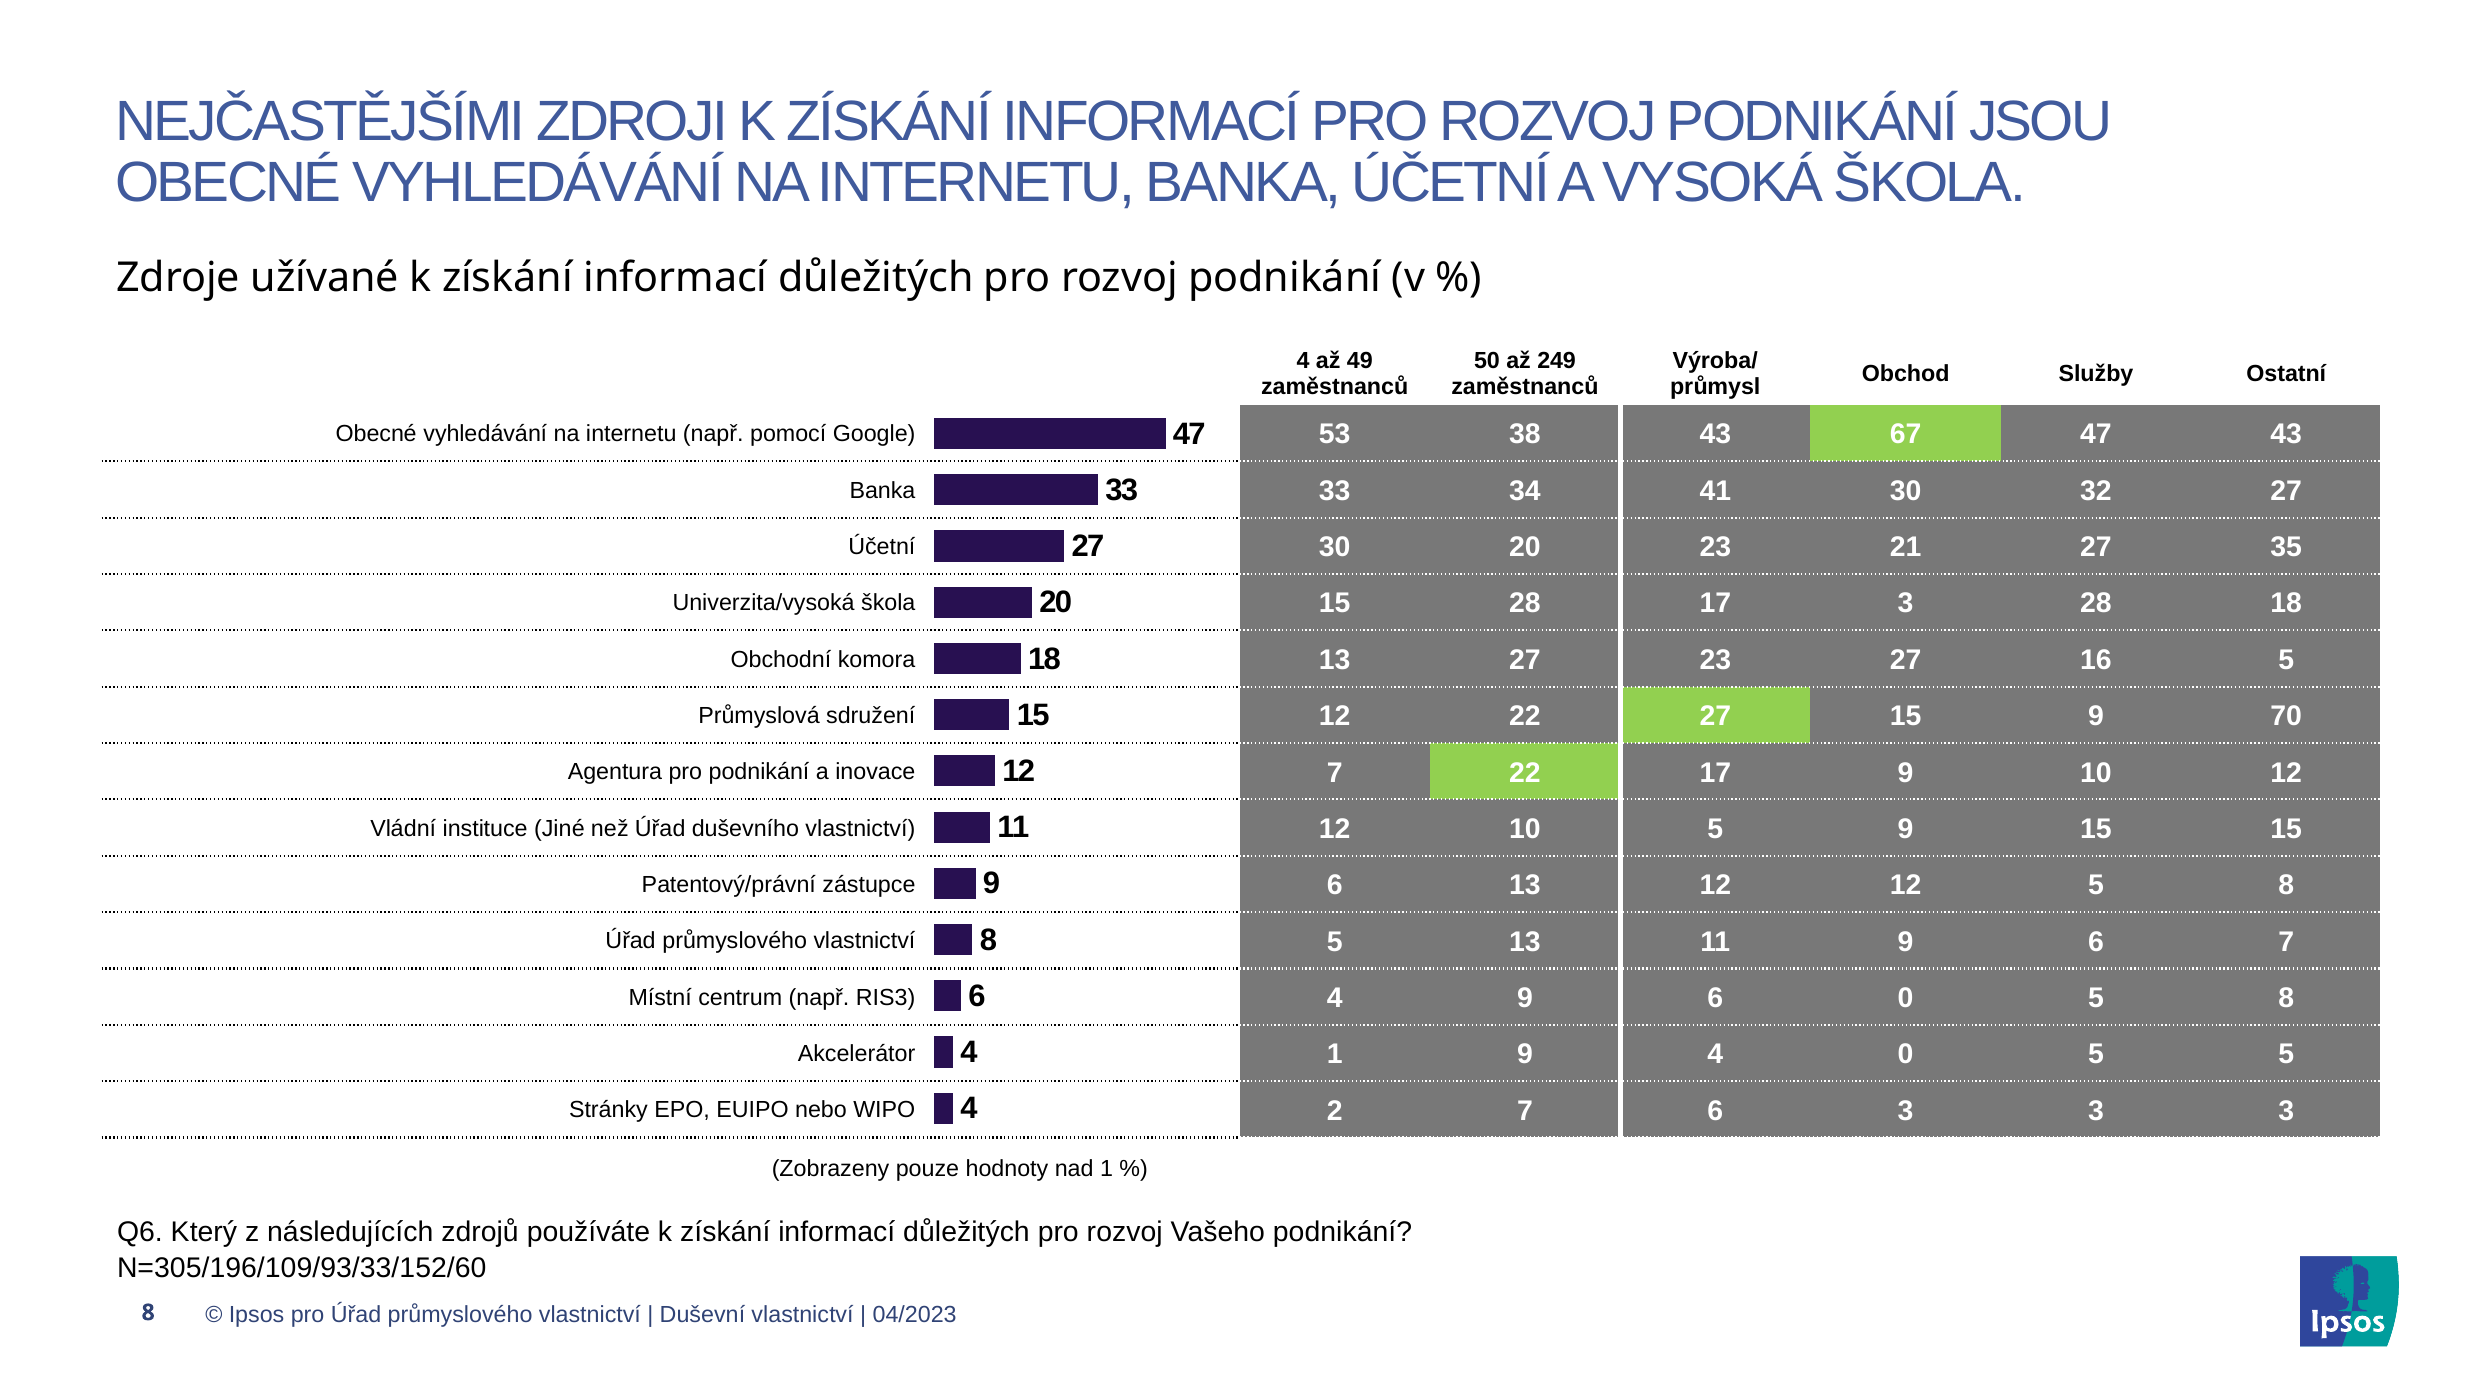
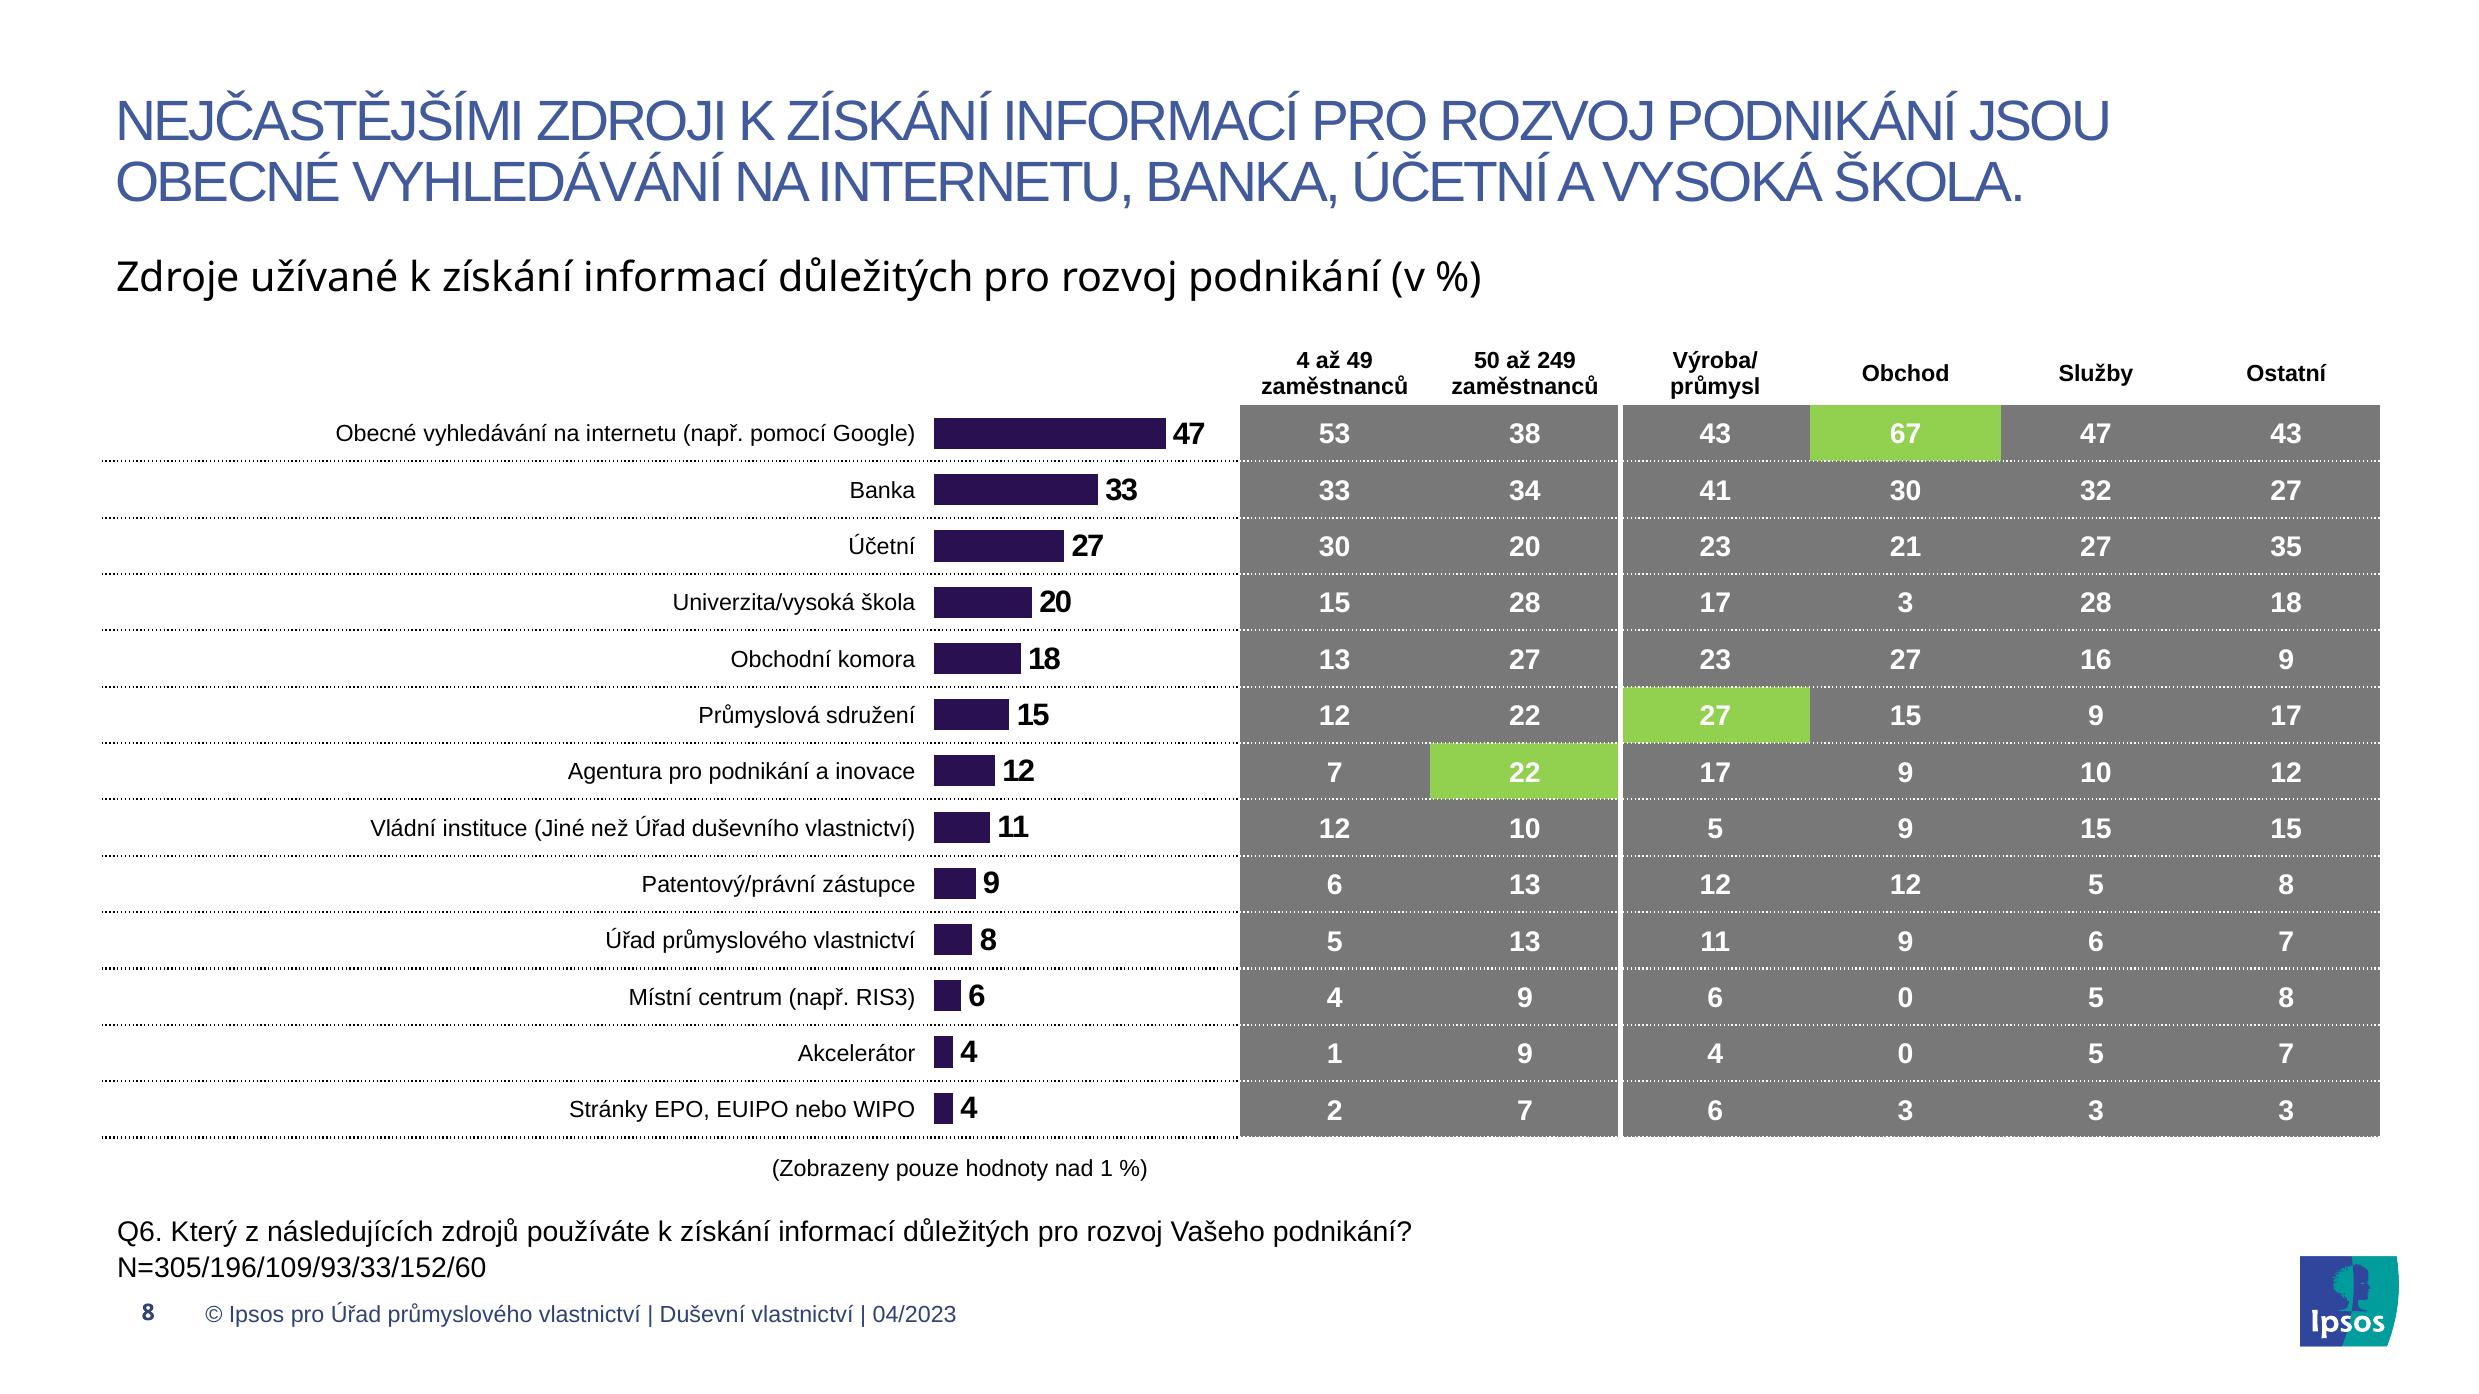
16 5: 5 -> 9 (2286, 660)
9 70: 70 -> 17 (2286, 717)
5 5: 5 -> 7 (2286, 1055)
